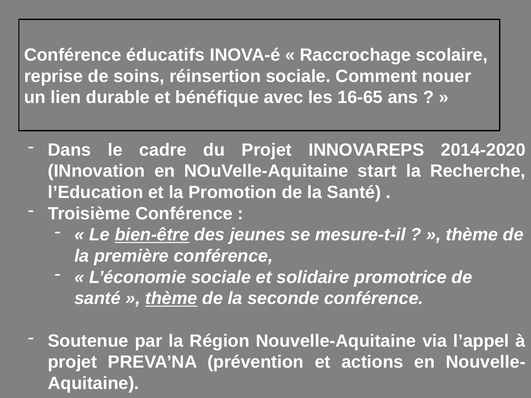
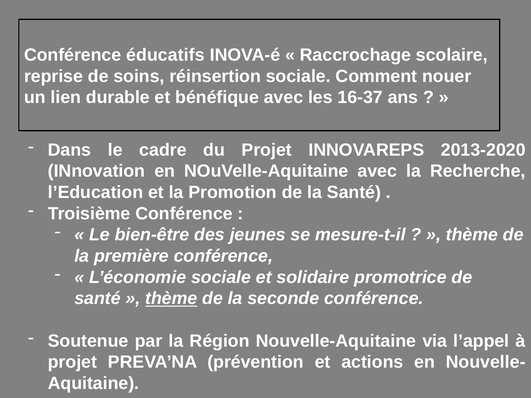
16-65: 16-65 -> 16-37 (360, 97)
2014-2020: 2014-2020 -> 2013-2020 (483, 150)
NOuVelle-Aquitaine start: start -> avec (377, 171)
bien-être underline: present -> none (152, 235)
